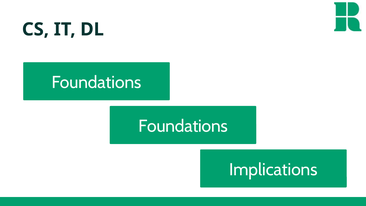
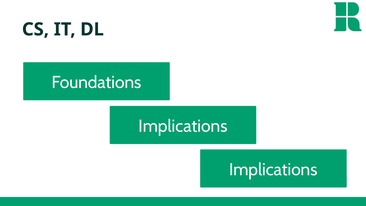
Foundations: Foundations -> Implications (183, 126)
